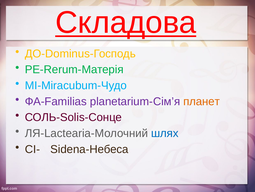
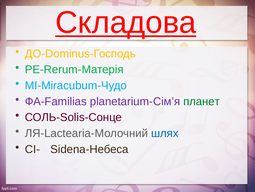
планет colour: orange -> green (202, 101)
